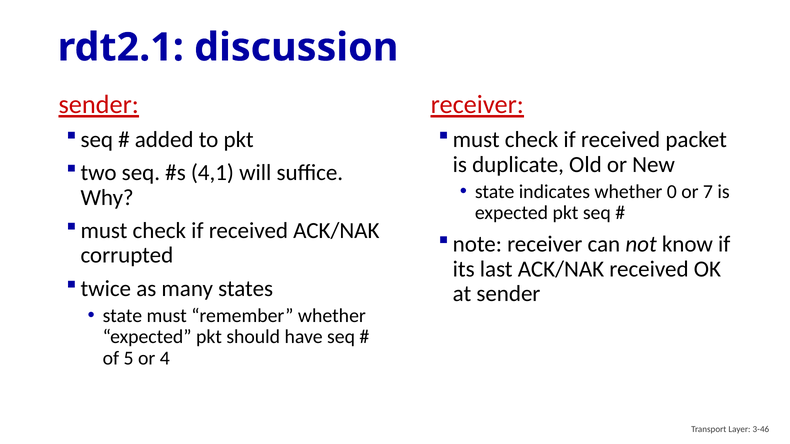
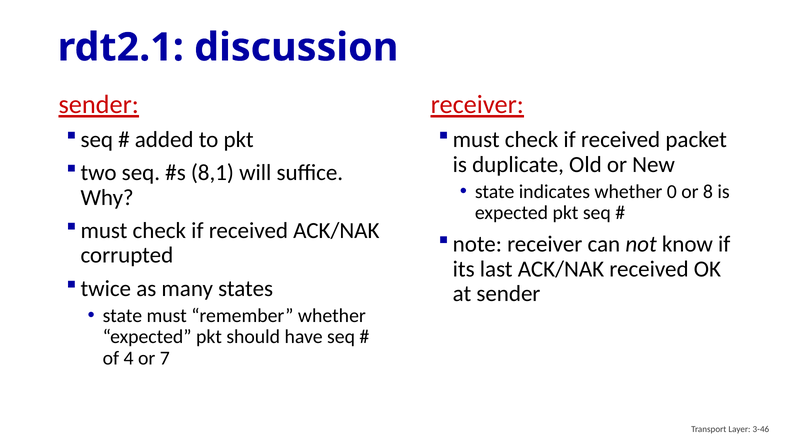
4,1: 4,1 -> 8,1 (212, 173)
7: 7 -> 8 (708, 192)
5: 5 -> 4 (129, 359)
4: 4 -> 7 (165, 359)
